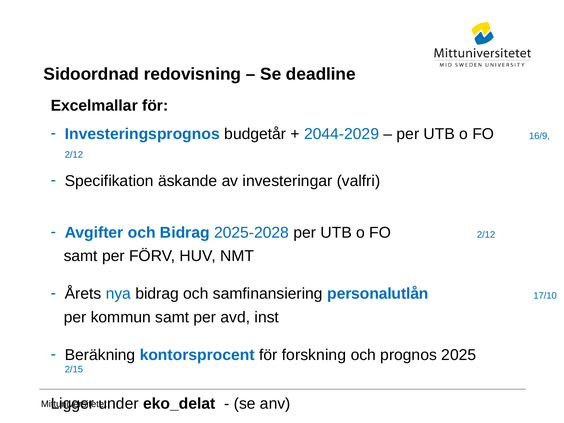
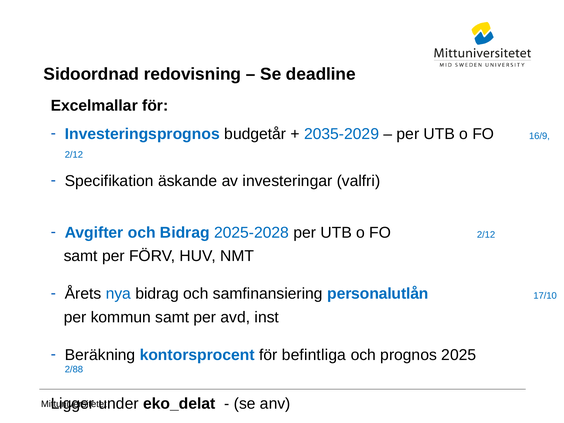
2044-2029: 2044-2029 -> 2035-2029 (342, 134)
forskning: forskning -> befintliga (314, 355)
2/15: 2/15 -> 2/88 (74, 369)
